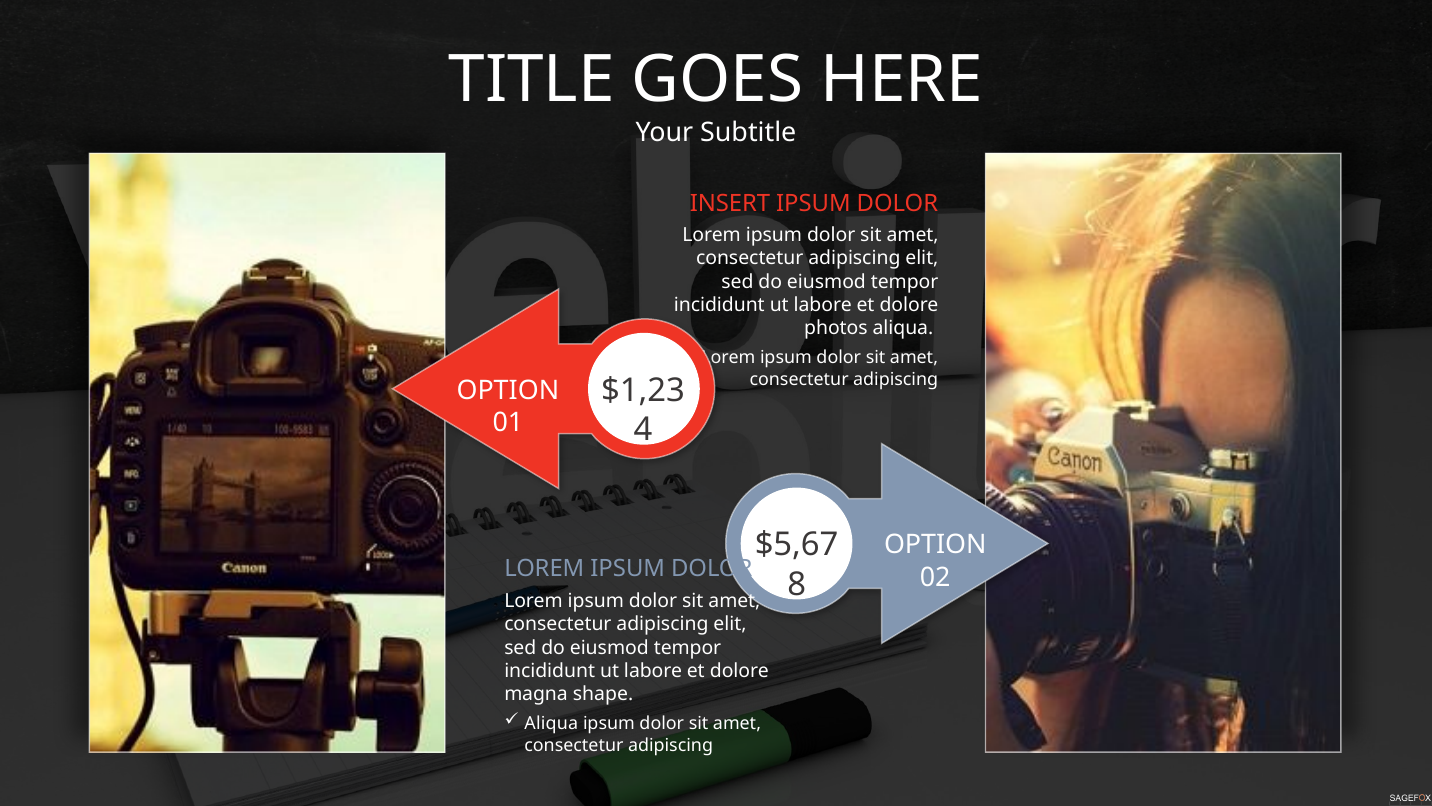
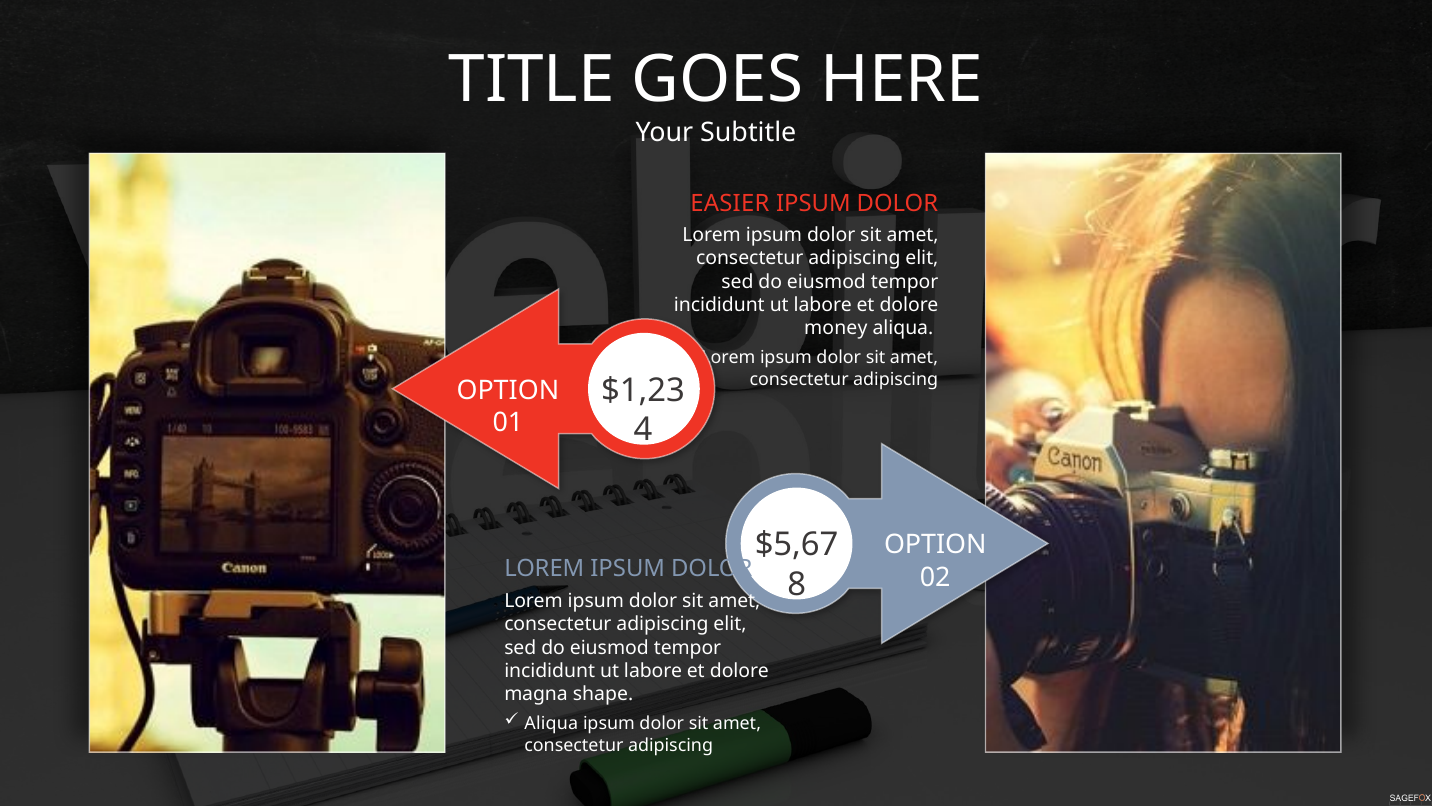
INSERT: INSERT -> EASIER (730, 203)
photos: photos -> money (836, 328)
